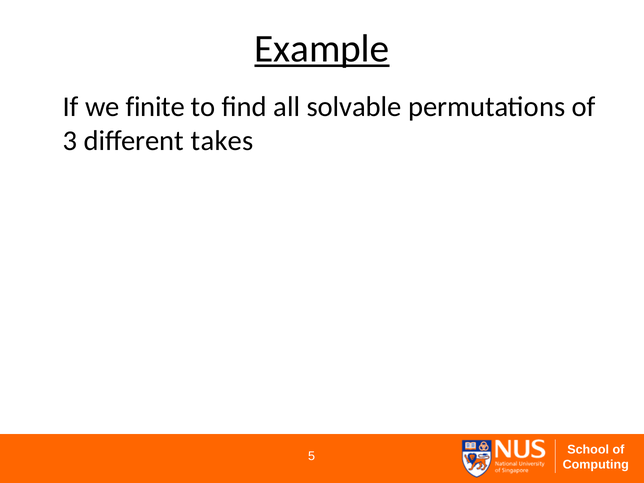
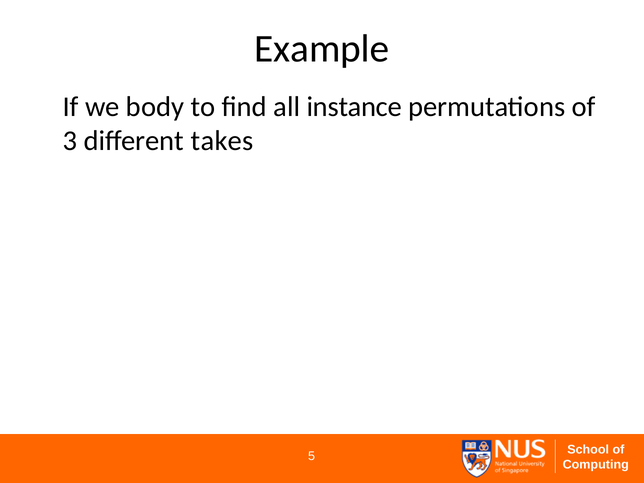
Example underline: present -> none (322, 49)
finite: finite -> body (155, 107)
solvable: solvable -> instance (354, 107)
